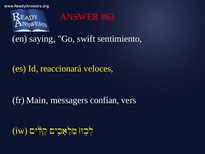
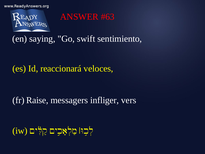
Main: Main -> Raise (37, 100)
confían: confían -> infliger (105, 100)
